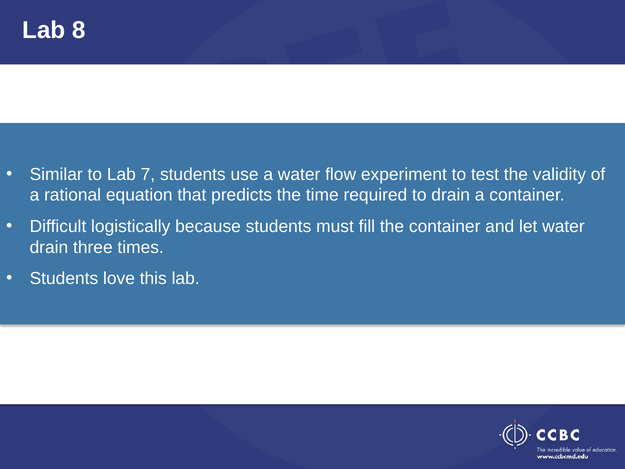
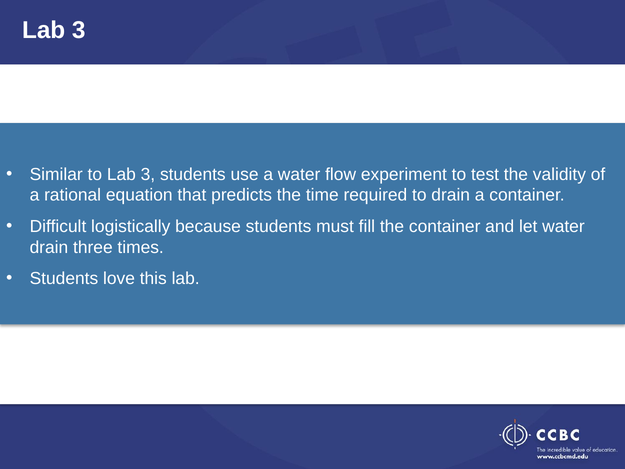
8: 8 -> 3 (79, 30)
to Lab 7: 7 -> 3 (148, 174)
